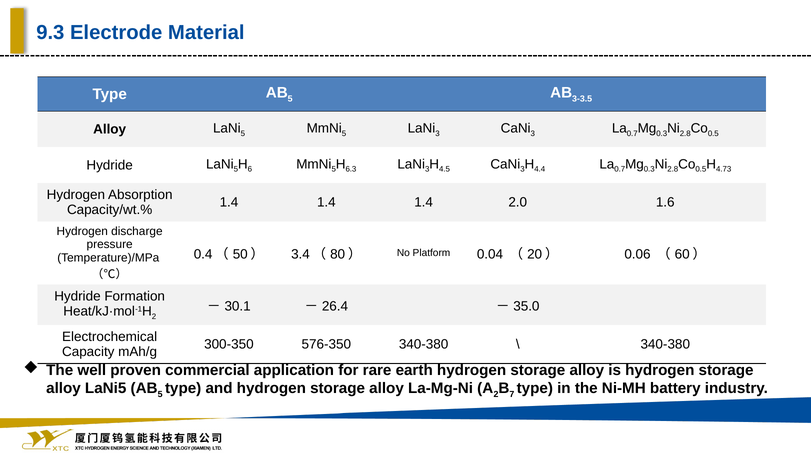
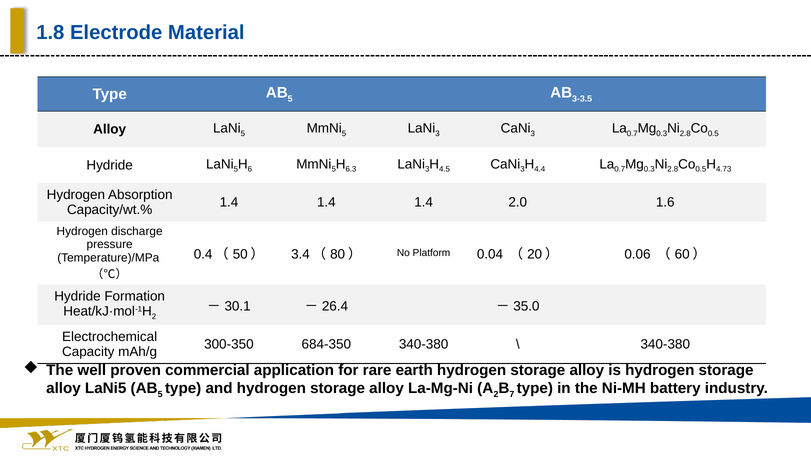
9.3: 9.3 -> 1.8 (50, 32)
576-350: 576-350 -> 684-350 (326, 345)
